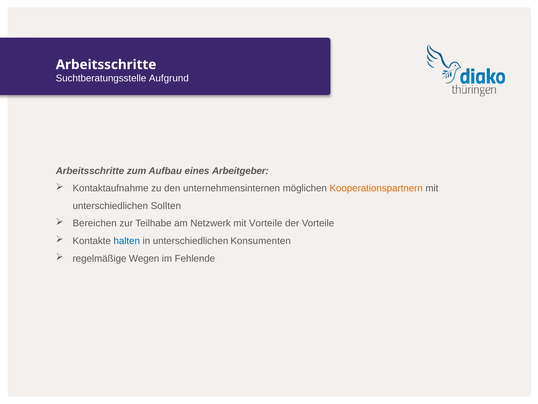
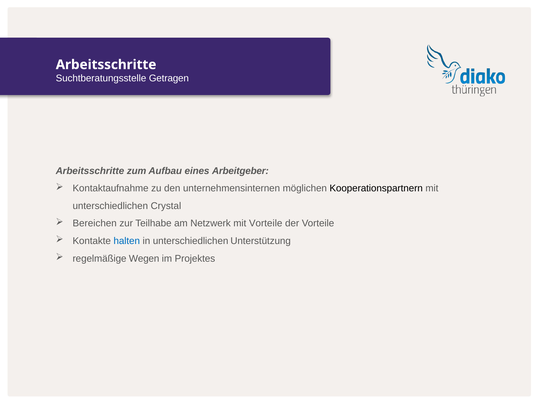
Aufgrund: Aufgrund -> Getragen (169, 78)
Kooperationspartnern colour: orange -> black (376, 188)
Sollten: Sollten -> Crystal (166, 206)
Konsumenten: Konsumenten -> Unterstützung (261, 241)
Fehlende: Fehlende -> Projektes (195, 258)
